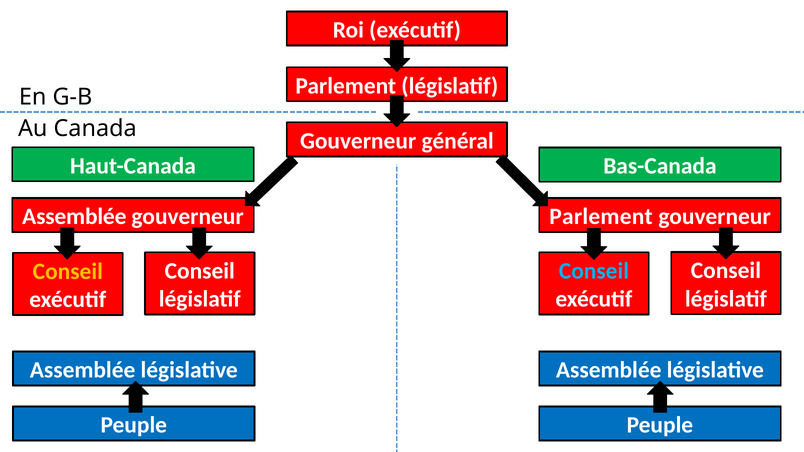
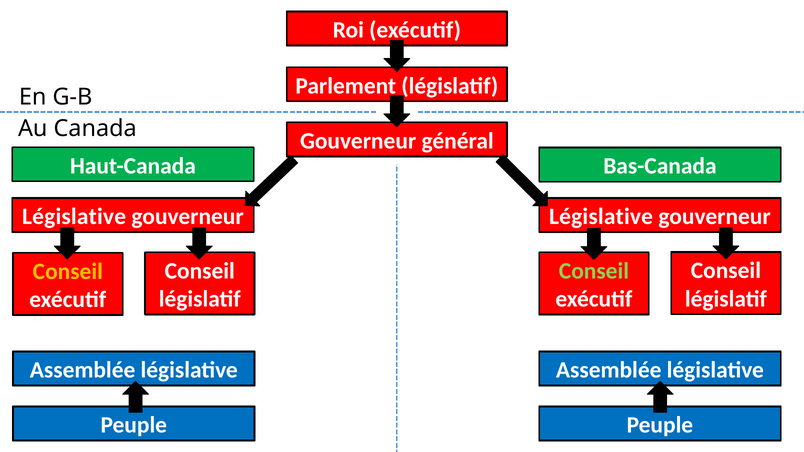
Assemblée: Assemblée -> Législative (74, 217)
gouverneur Parlement: Parlement -> Législative (601, 217)
Conseil colour: light blue -> light green (594, 271)
